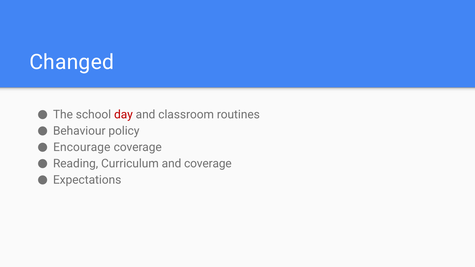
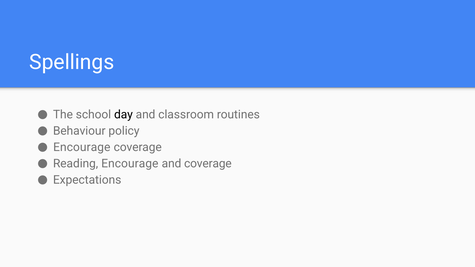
Changed: Changed -> Spellings (72, 62)
day colour: red -> black (123, 115)
Reading Curriculum: Curriculum -> Encourage (130, 164)
